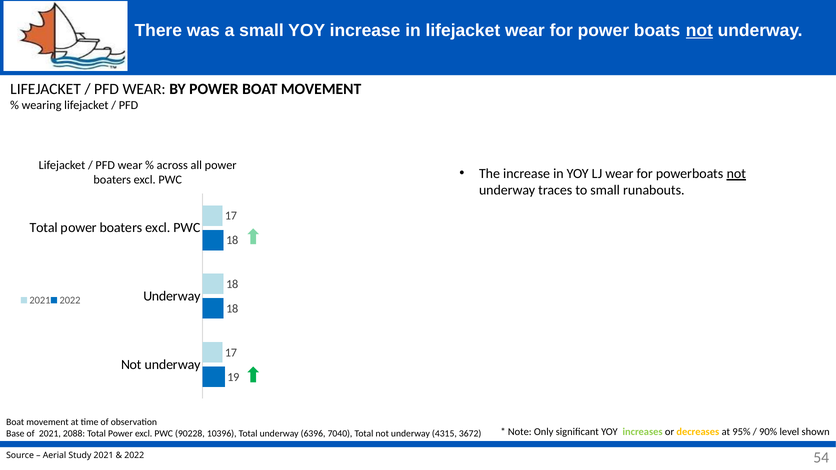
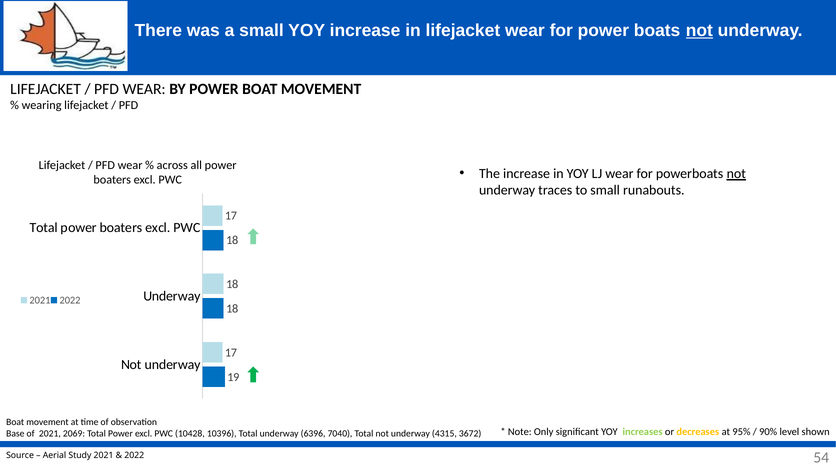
2088: 2088 -> 2069 (74, 434)
90228: 90228 -> 10428 (190, 434)
